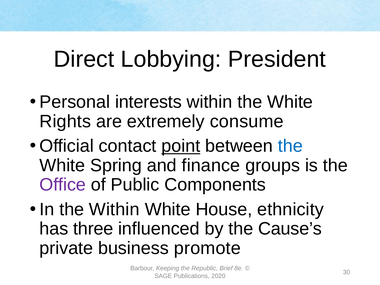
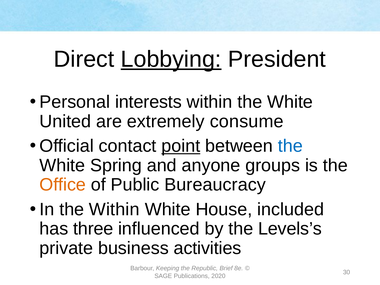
Lobbying underline: none -> present (171, 59)
Rights: Rights -> United (65, 121)
finance: finance -> anyone (211, 165)
Office colour: purple -> orange (63, 185)
Components: Components -> Bureaucracy (215, 185)
ethnicity: ethnicity -> included (291, 209)
Cause’s: Cause’s -> Levels’s (290, 229)
promote: promote -> activities (208, 248)
